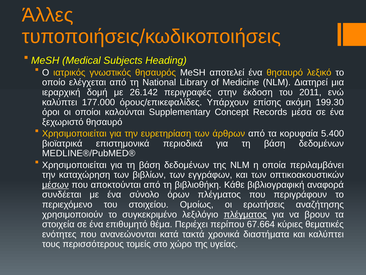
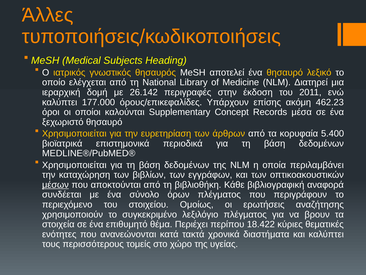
199.30: 199.30 -> 462.23 (330, 102)
πλέγματος underline: present -> none (245, 214)
67.664: 67.664 -> 18.422 (261, 224)
